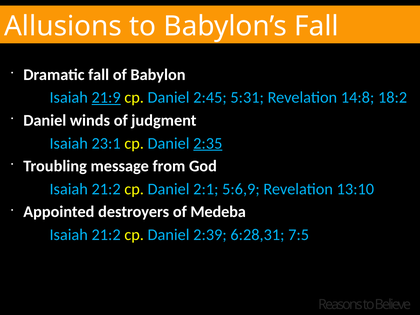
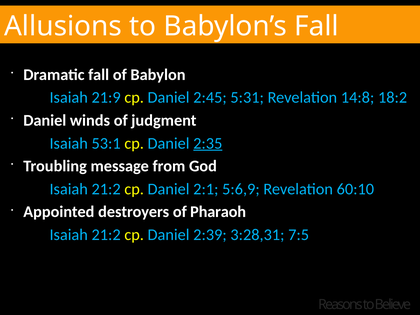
21:9 underline: present -> none (106, 98)
23:1: 23:1 -> 53:1 (106, 143)
13:10: 13:10 -> 60:10 (355, 189)
Medeba: Medeba -> Pharaoh (218, 212)
6:28,31: 6:28,31 -> 3:28,31 (257, 235)
